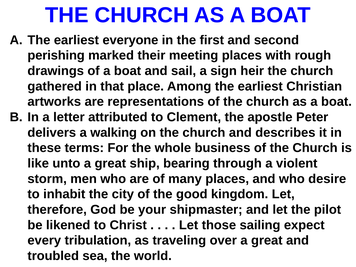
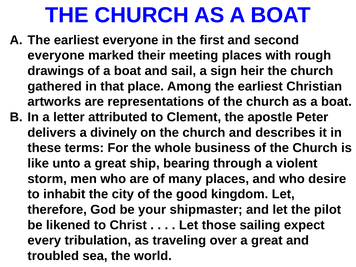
perishing: perishing -> everyone (56, 55)
walking: walking -> divinely (114, 133)
